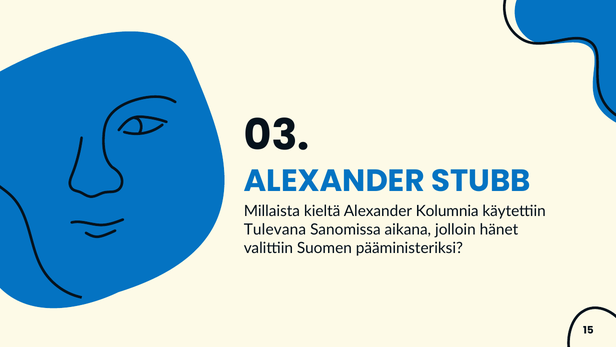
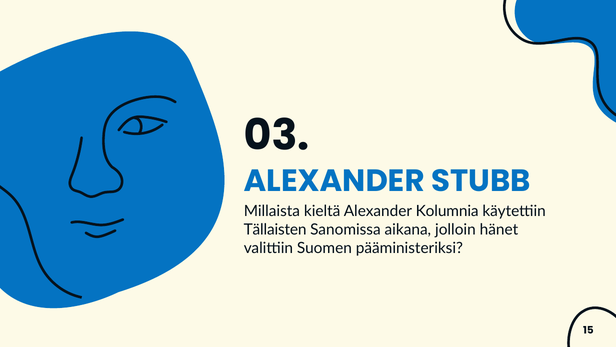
Tulevana: Tulevana -> Tällaisten (275, 229)
